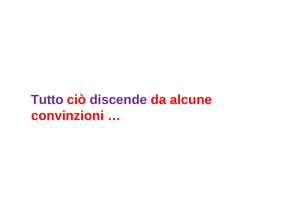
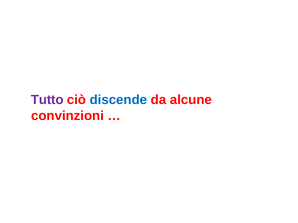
discende colour: purple -> blue (118, 100)
